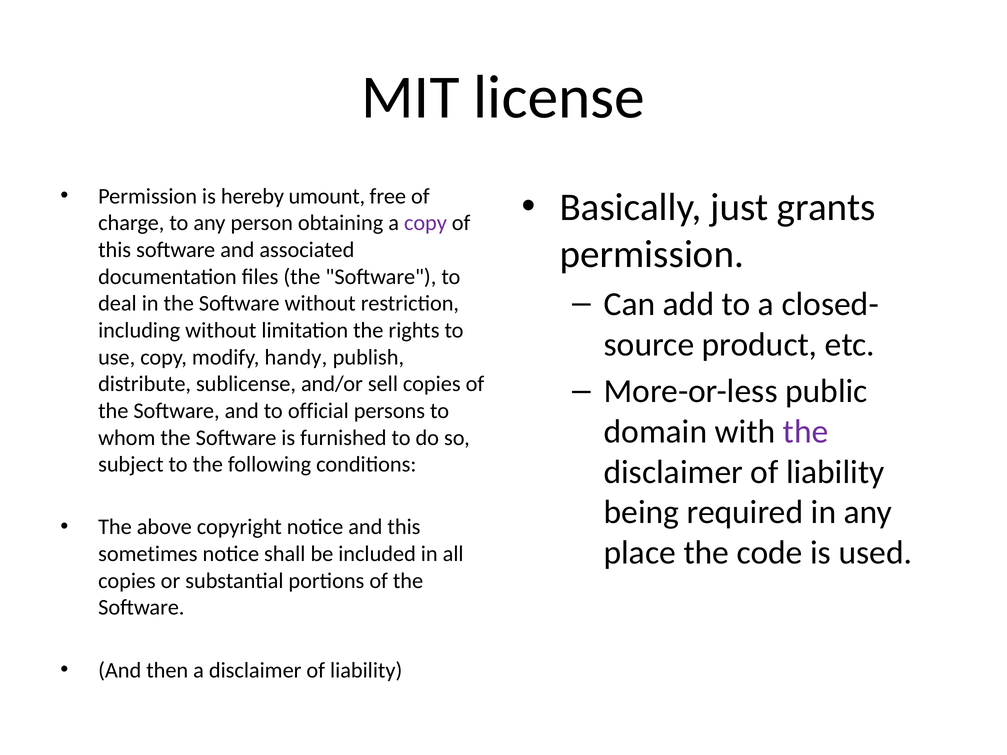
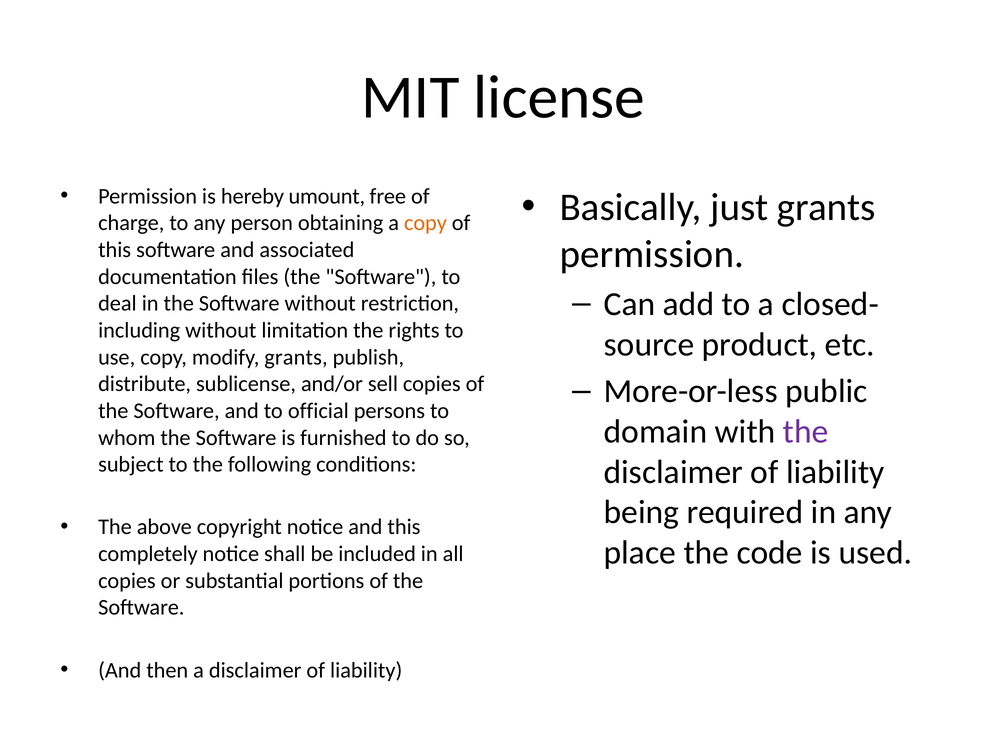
copy colour: purple -> orange (425, 223)
modify handy: handy -> grants (296, 357)
sometimes: sometimes -> completely (148, 554)
